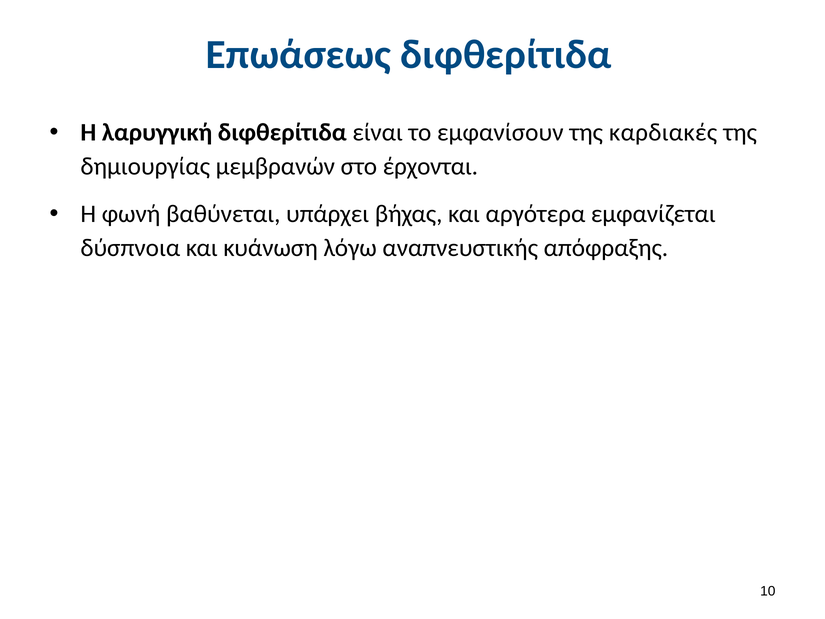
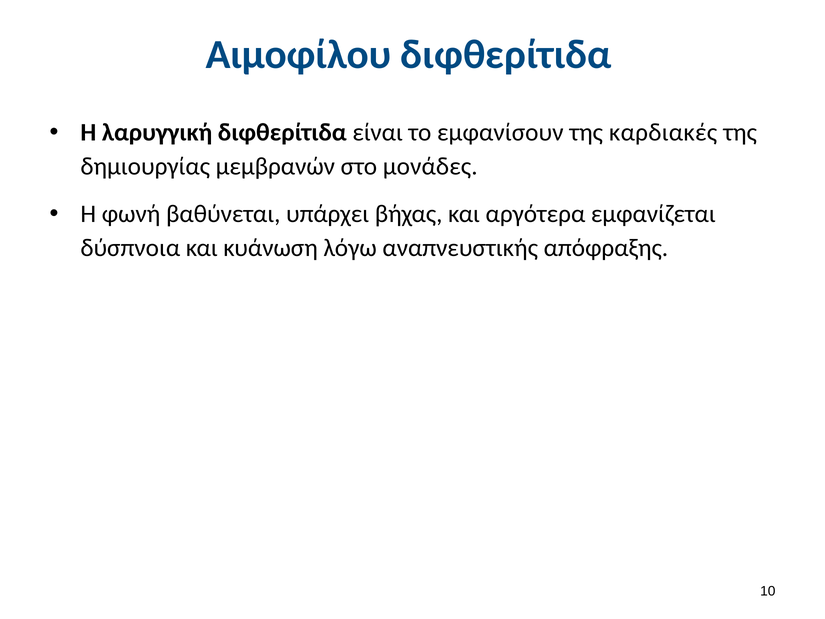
Επωάσεως: Επωάσεως -> Αιμοφίλου (299, 54)
έρχονται: έρχονται -> μονάδες (430, 166)
